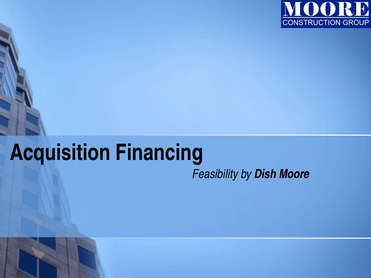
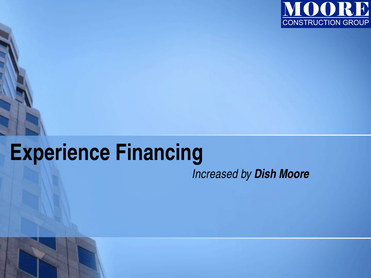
Acquisition: Acquisition -> Experience (60, 153)
Feasibility: Feasibility -> Increased (215, 174)
